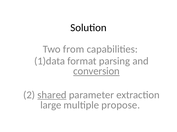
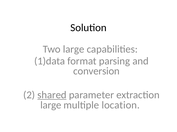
Two from: from -> large (74, 49)
conversion underline: present -> none (96, 71)
propose: propose -> location (121, 106)
